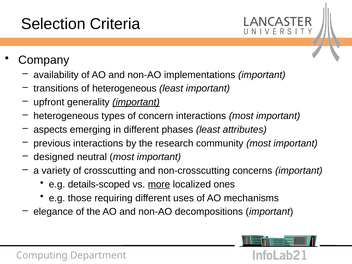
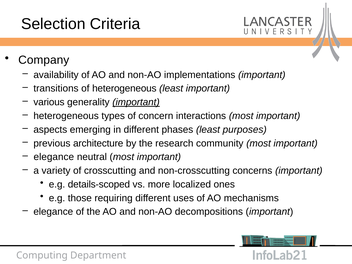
upfront: upfront -> various (49, 102)
attributes: attributes -> purposes (245, 130)
previous interactions: interactions -> architecture (98, 143)
designed: designed -> elegance (54, 157)
more underline: present -> none (159, 184)
